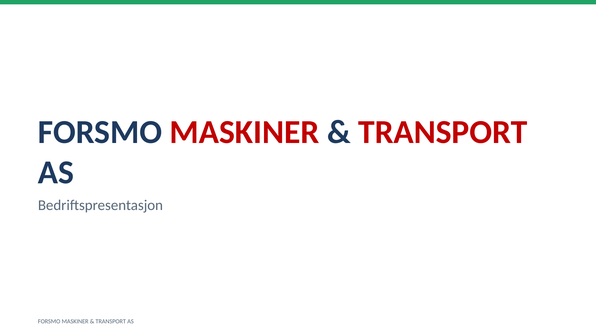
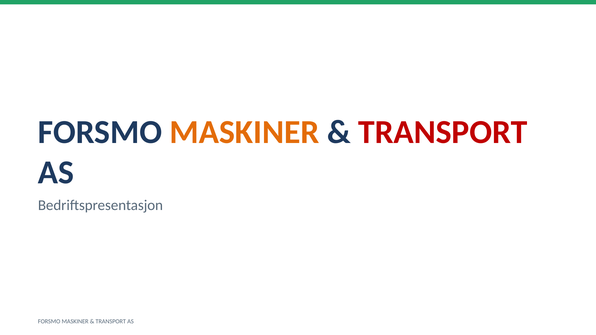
MASKINER colour: red -> orange (245, 132)
